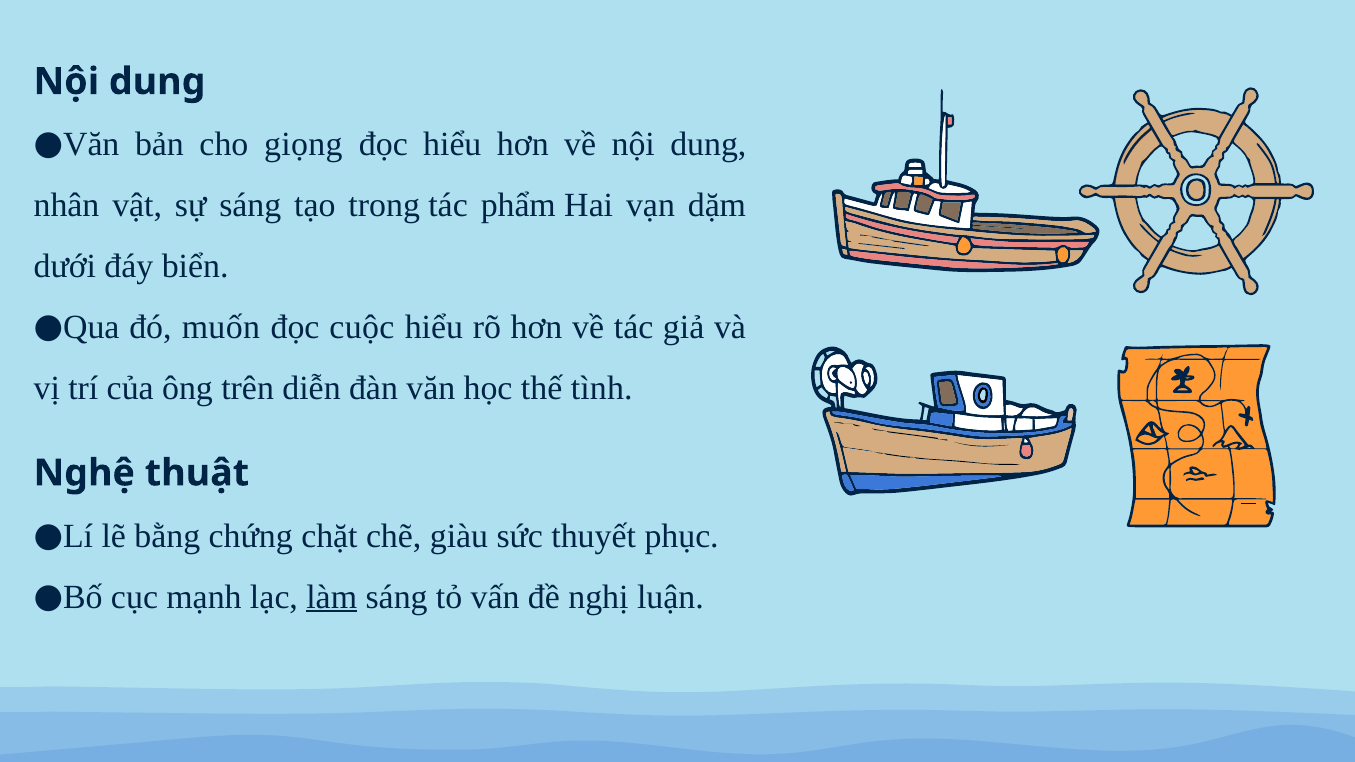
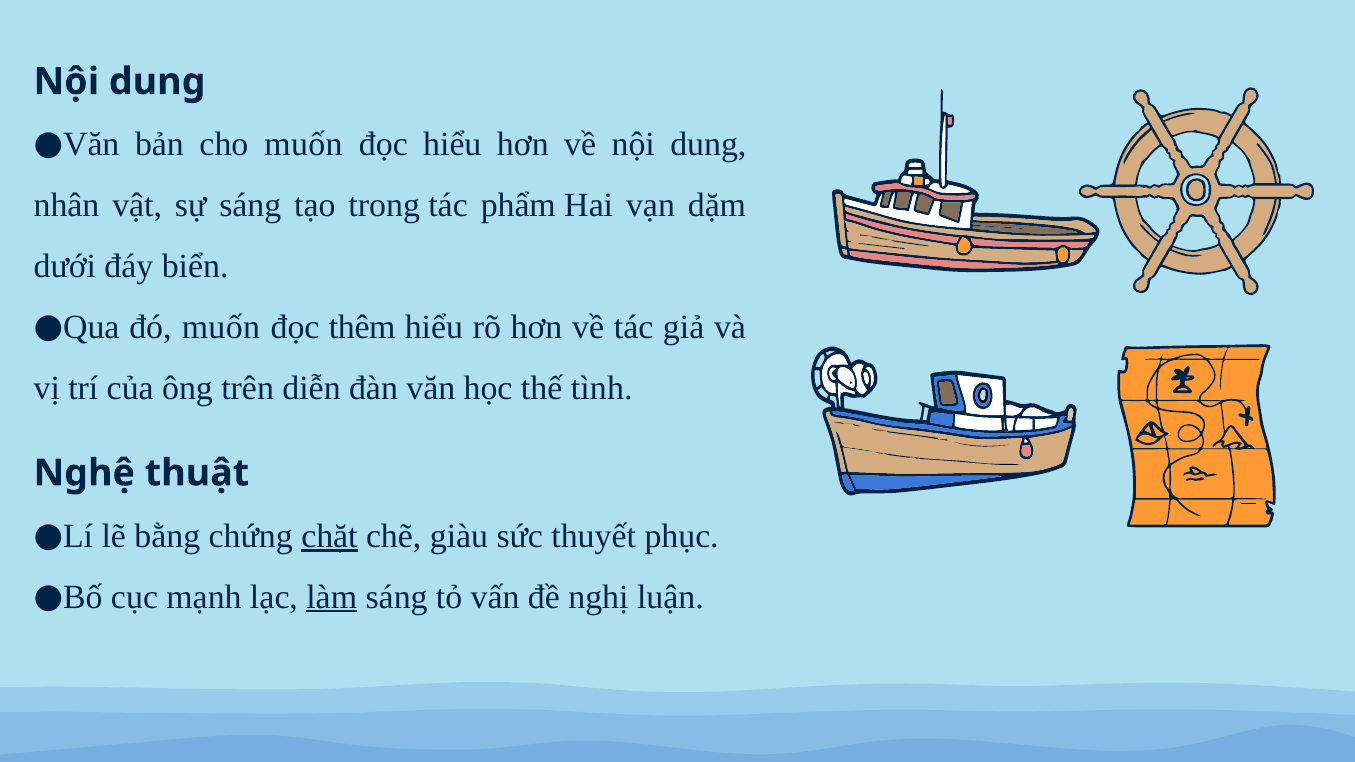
cho giọng: giọng -> muốn (303, 145)
cuộc: cuộc -> thêm (362, 328)
chặt underline: none -> present (329, 536)
